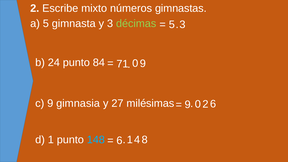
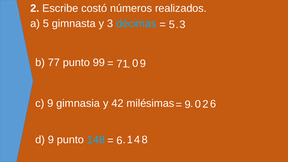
mixto: mixto -> costó (94, 8)
gimnastas: gimnastas -> realizados (181, 8)
décimas colour: light green -> light blue (136, 24)
24: 24 -> 77 (54, 63)
84: 84 -> 99 (99, 63)
27: 27 -> 42 (117, 103)
d 1: 1 -> 9 (51, 140)
